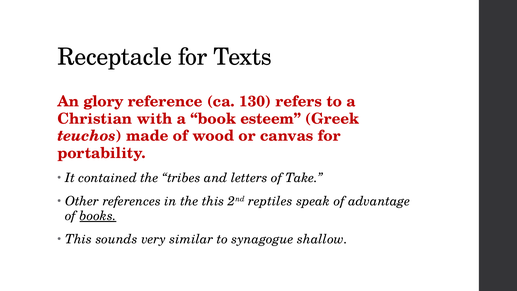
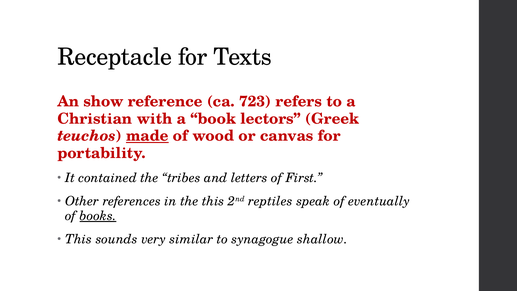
glory: glory -> show (103, 102)
130: 130 -> 723 (255, 102)
esteem: esteem -> lectors (271, 119)
made underline: none -> present (147, 136)
Take: Take -> First (304, 178)
advantage: advantage -> eventually (379, 201)
